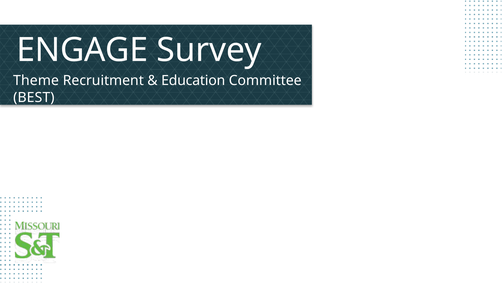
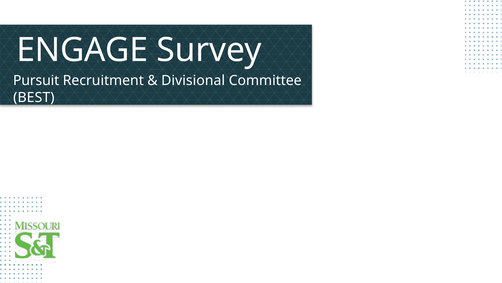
Theme: Theme -> Pursuit (36, 80)
Education: Education -> Divisional (193, 80)
